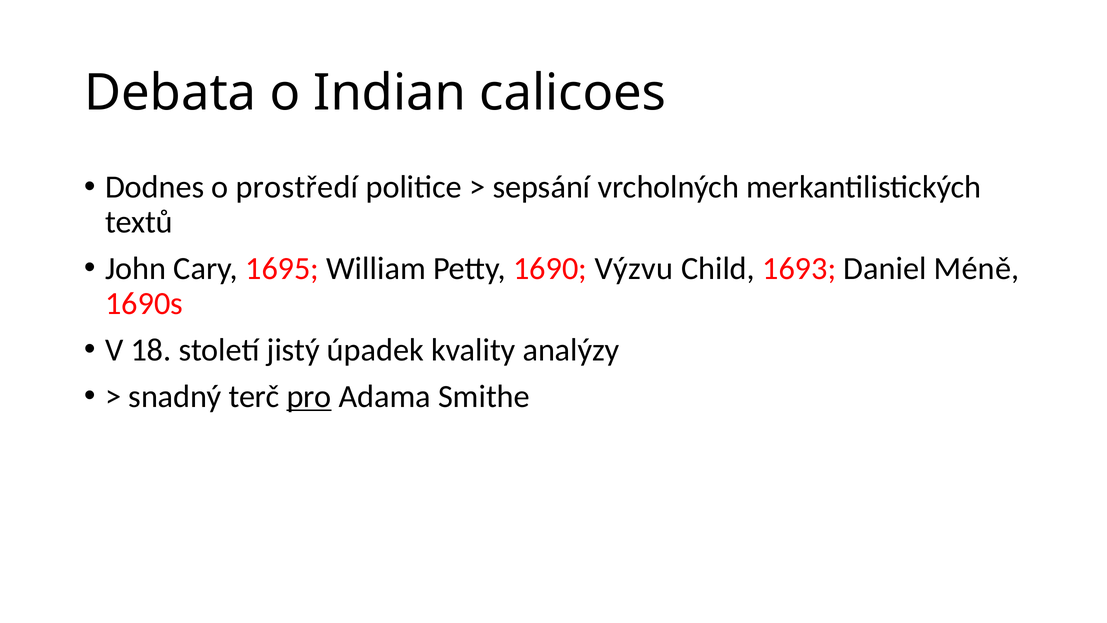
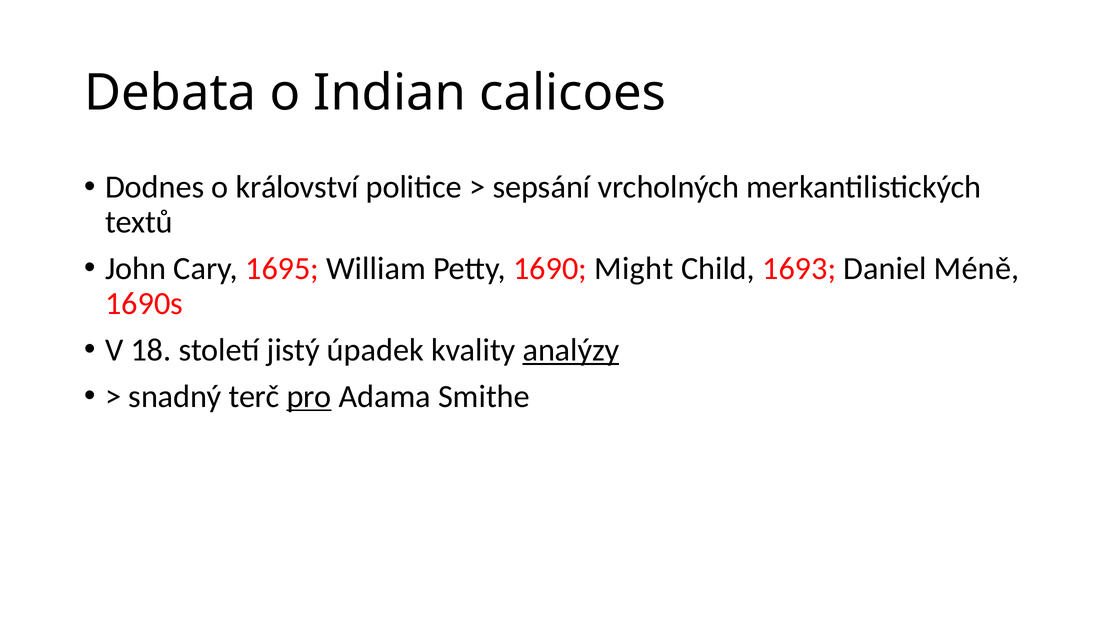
prostředí: prostředí -> království (297, 187)
Výzvu: Výzvu -> Might (634, 268)
analýzy underline: none -> present (571, 350)
